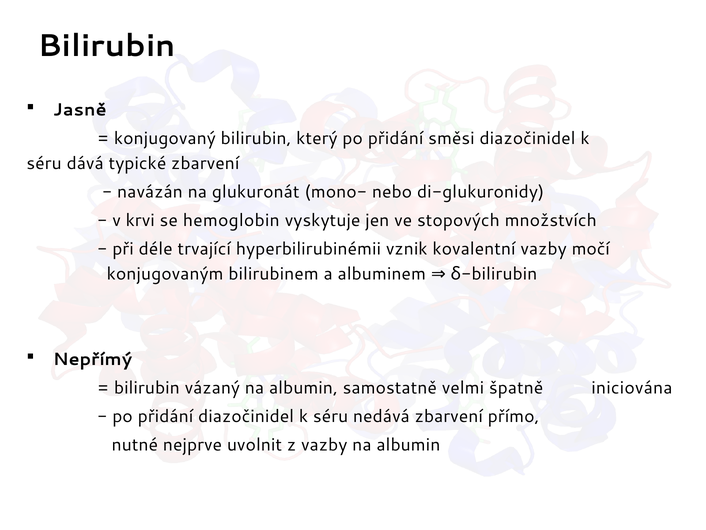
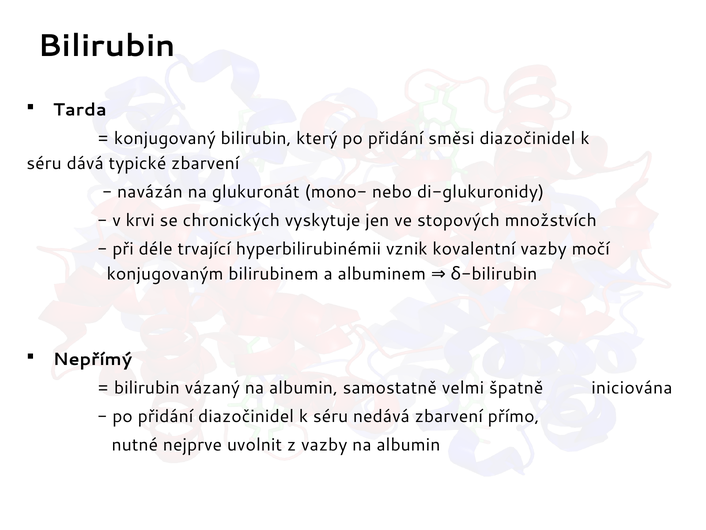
Jasně: Jasně -> Tarda (80, 110)
hemoglobin: hemoglobin -> chronických (231, 220)
